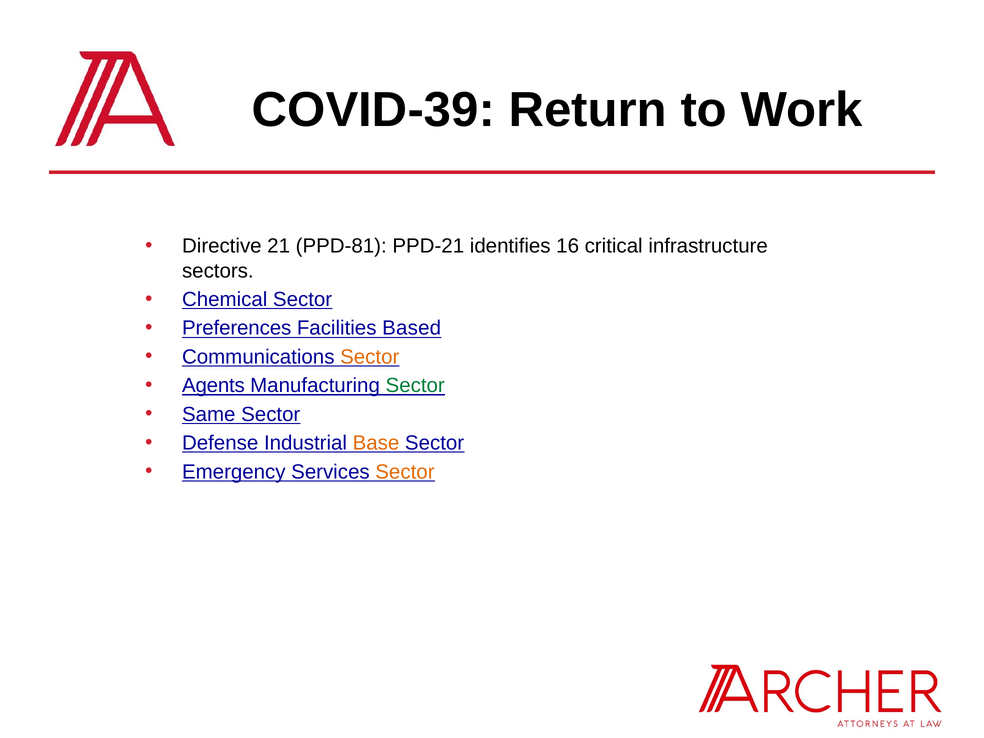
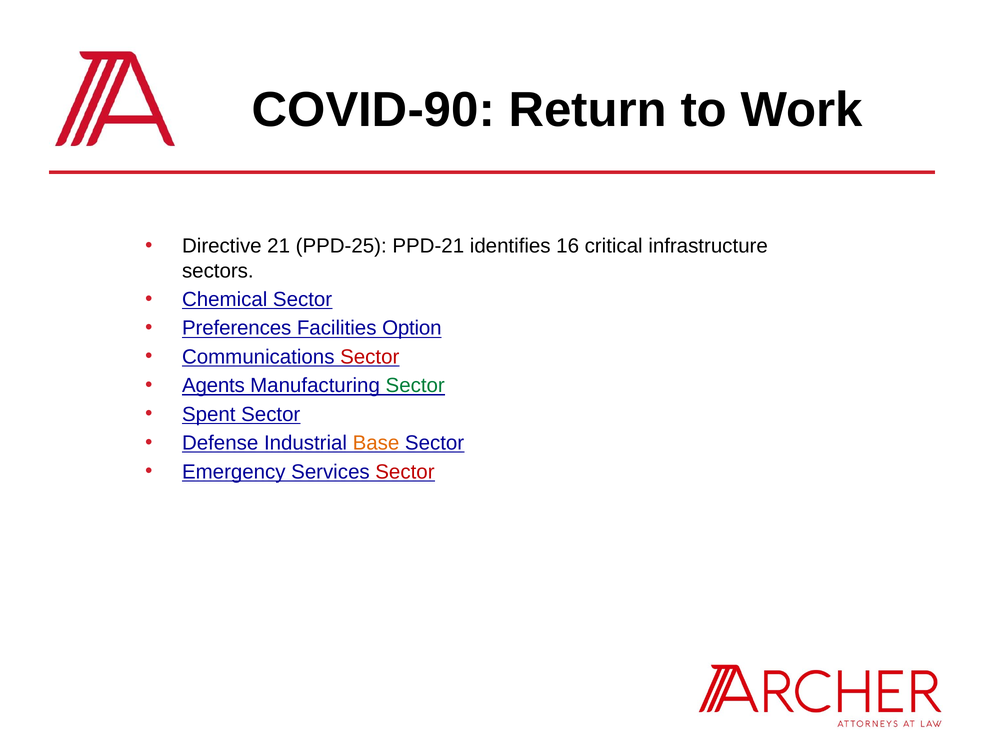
COVID-39: COVID-39 -> COVID-90 (373, 110)
PPD-81: PPD-81 -> PPD-25 (341, 246)
Based: Based -> Option (412, 328)
Sector colour: orange -> red (370, 357)
Same: Same -> Spent (209, 414)
Sector colour: orange -> red (405, 472)
